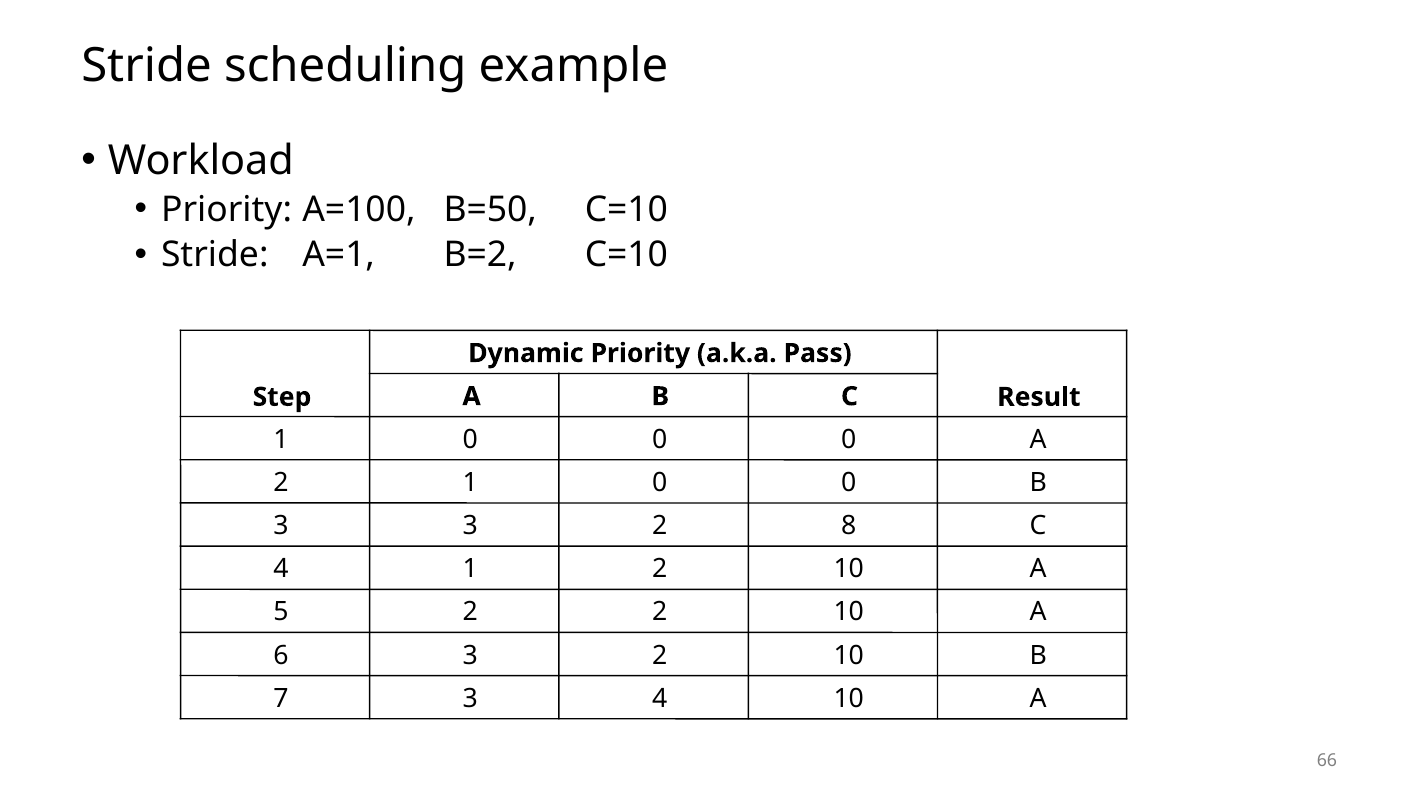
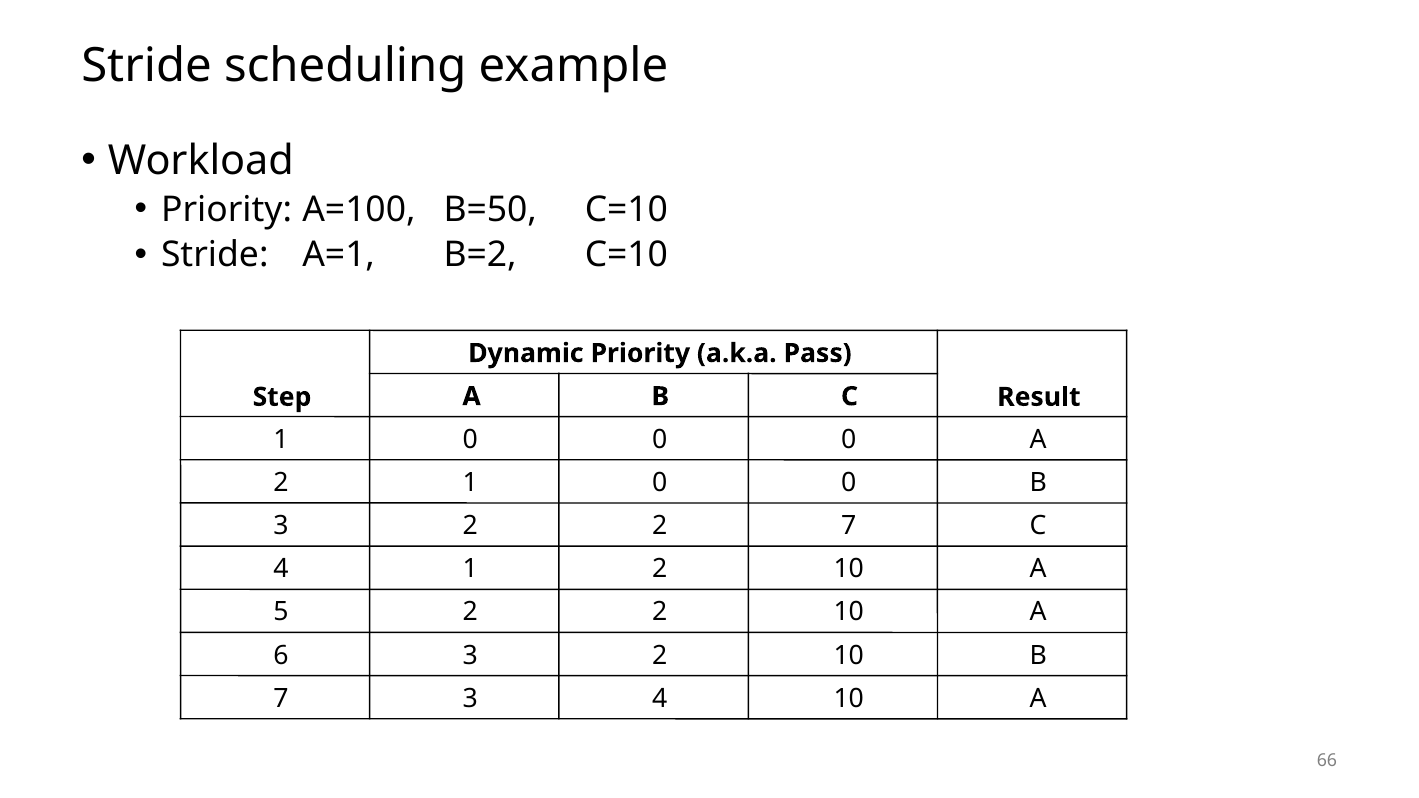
3: 3 -> 2 (470, 526)
2 8: 8 -> 7 (849, 526)
